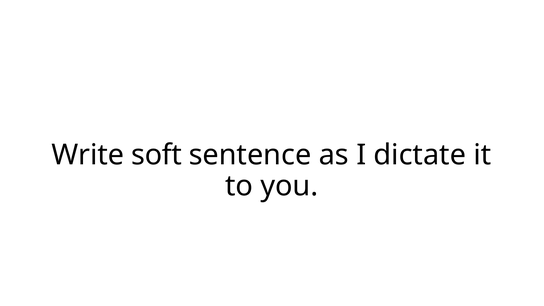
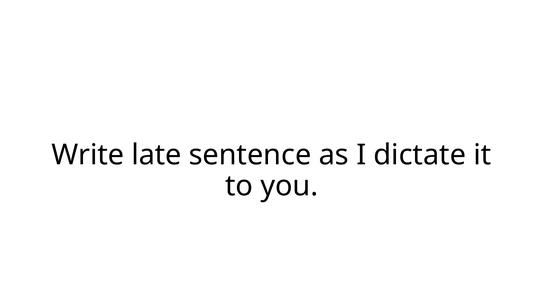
soft: soft -> late (157, 155)
